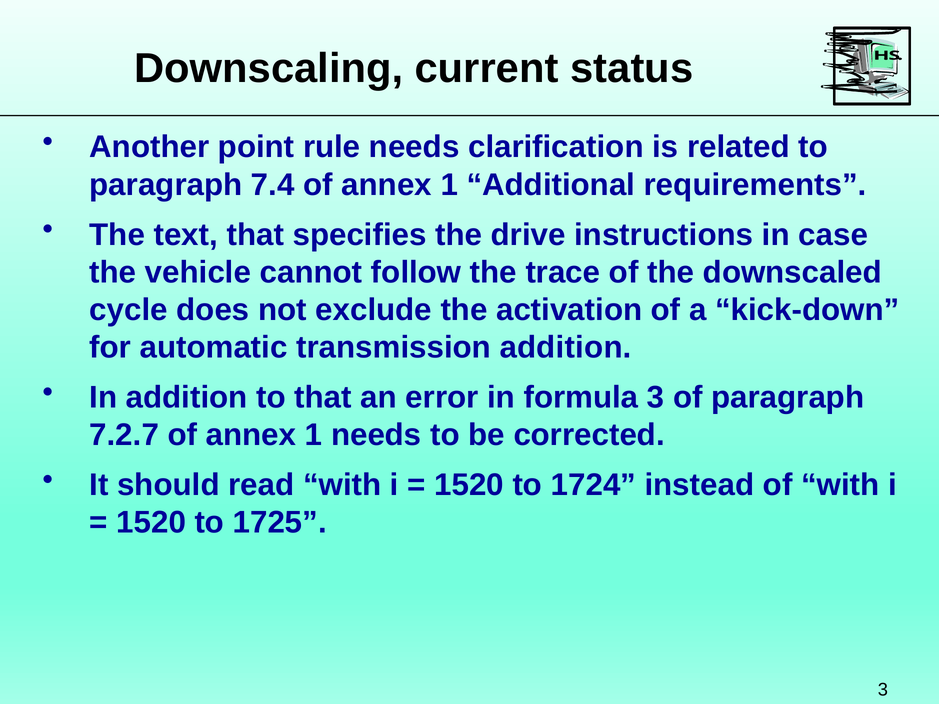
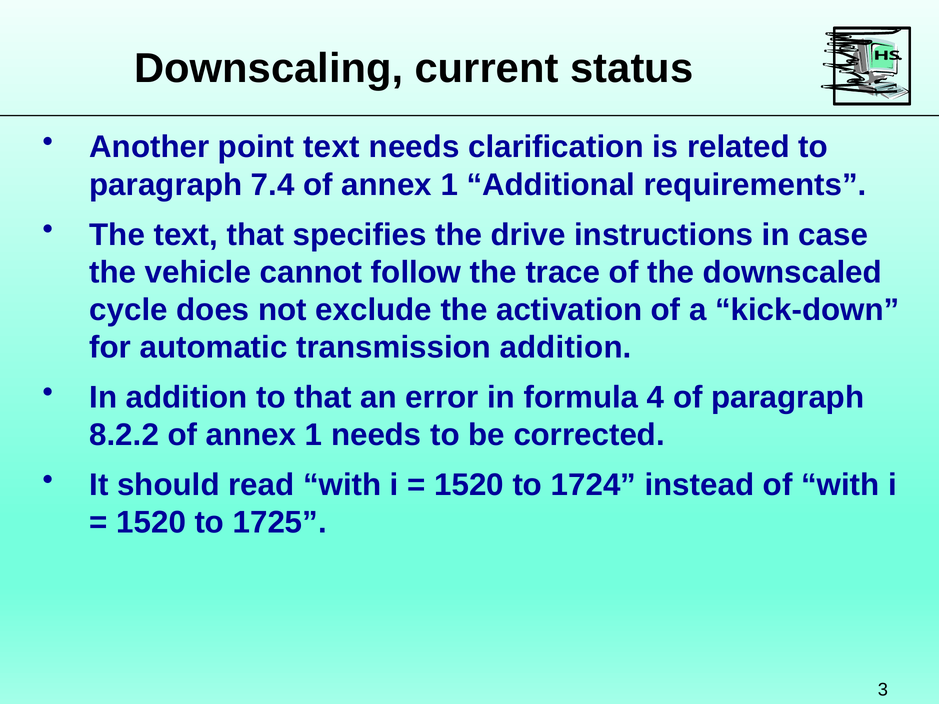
point rule: rule -> text (332, 147)
formula 3: 3 -> 4 (656, 398)
7.2.7: 7.2.7 -> 8.2.2 (124, 435)
